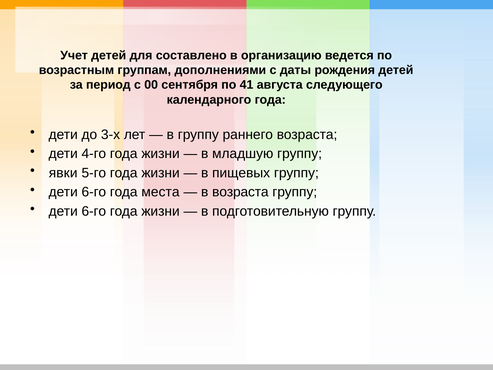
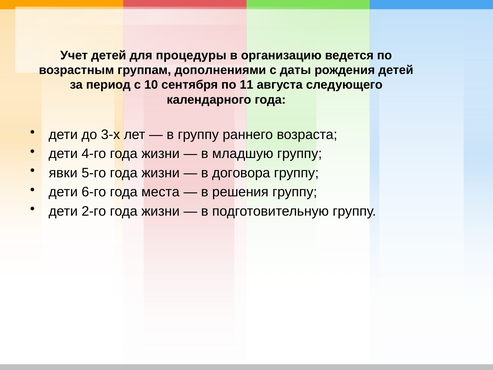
составлено: составлено -> процедуры (191, 55)
00: 00 -> 10 (151, 85)
41: 41 -> 11 (247, 85)
пищевых: пищевых -> договора (241, 173)
в возраста: возраста -> решения (240, 192)
6-го: 6-го -> 2-го (94, 211)
